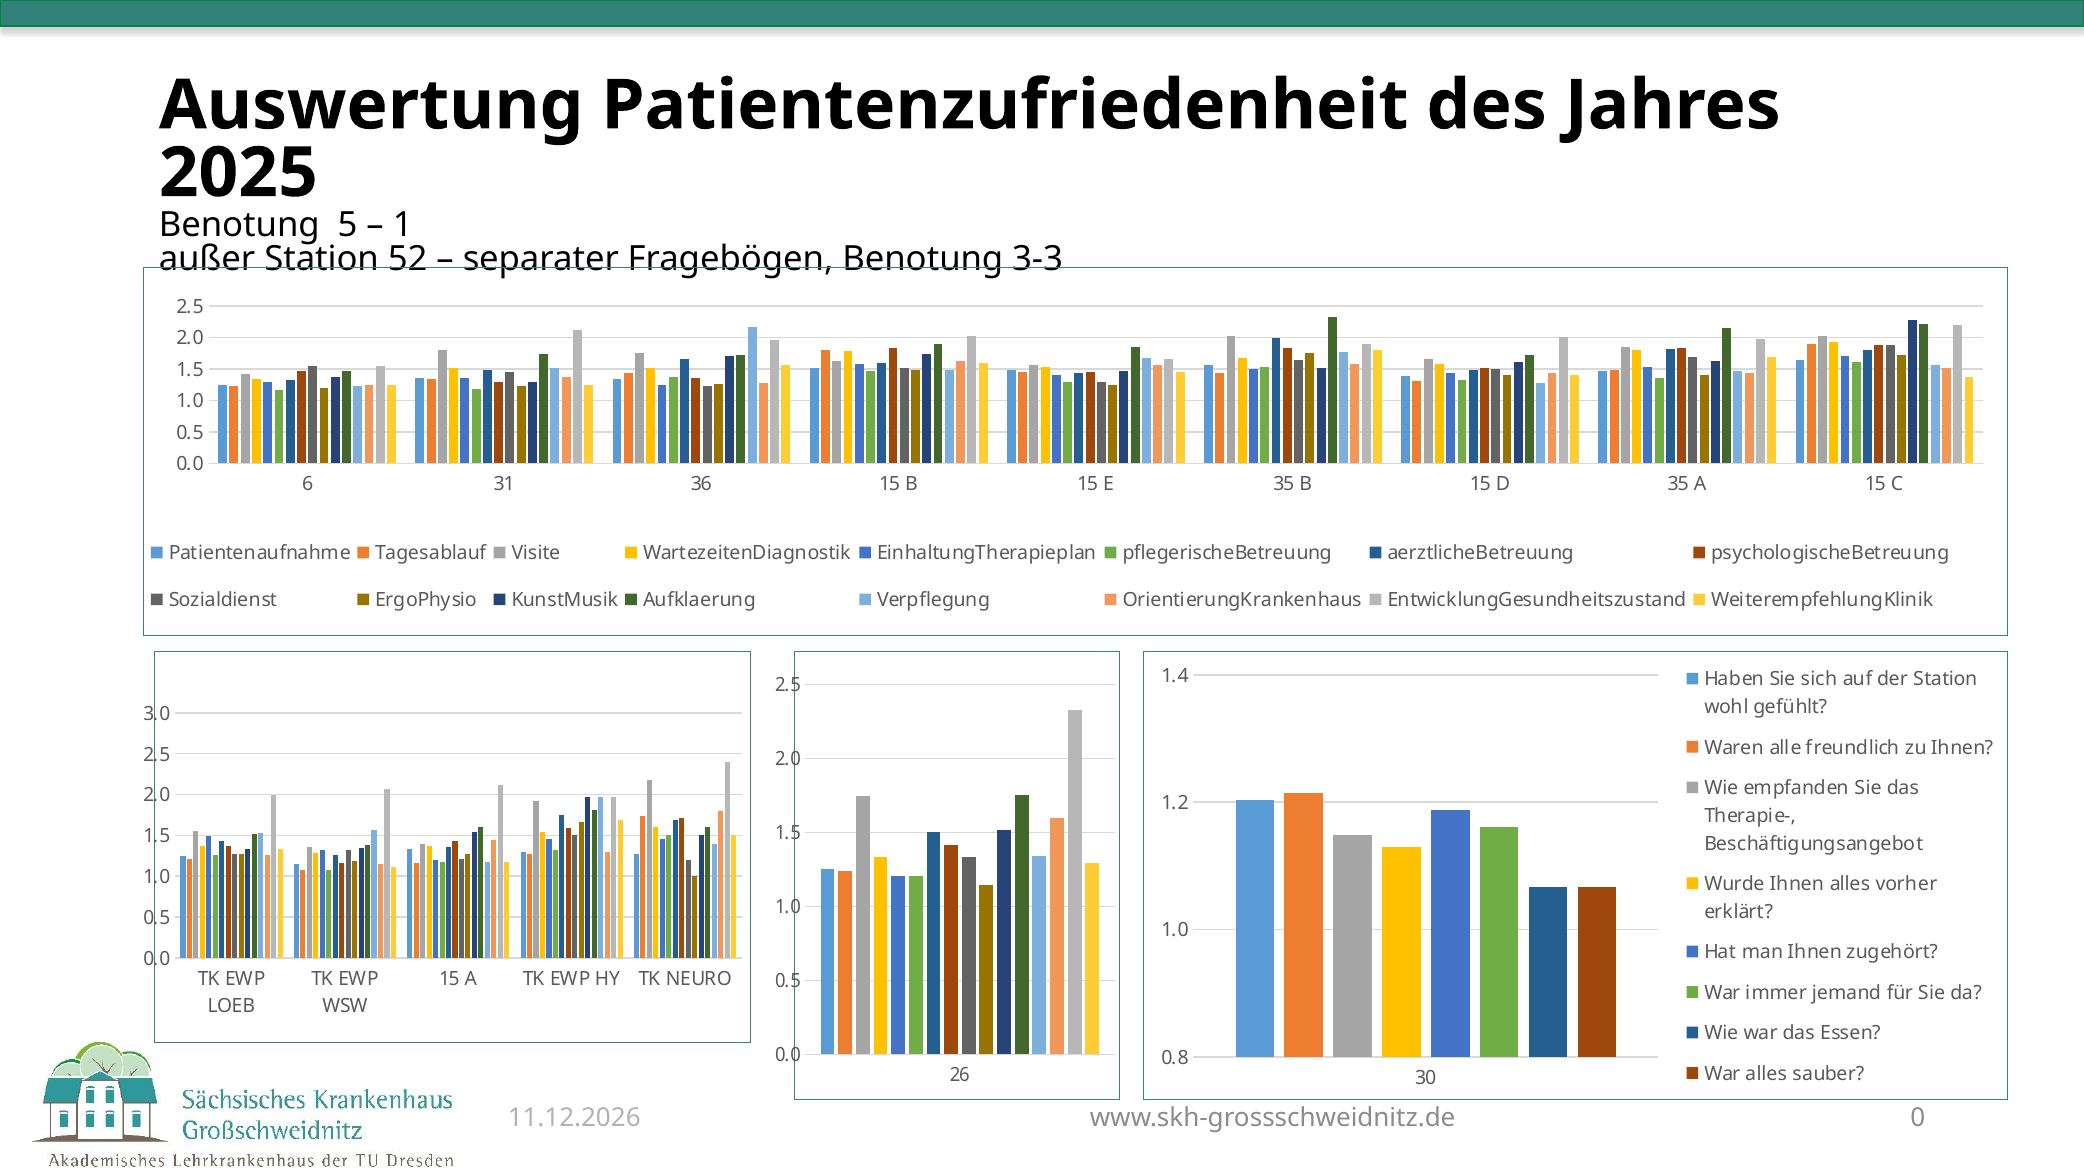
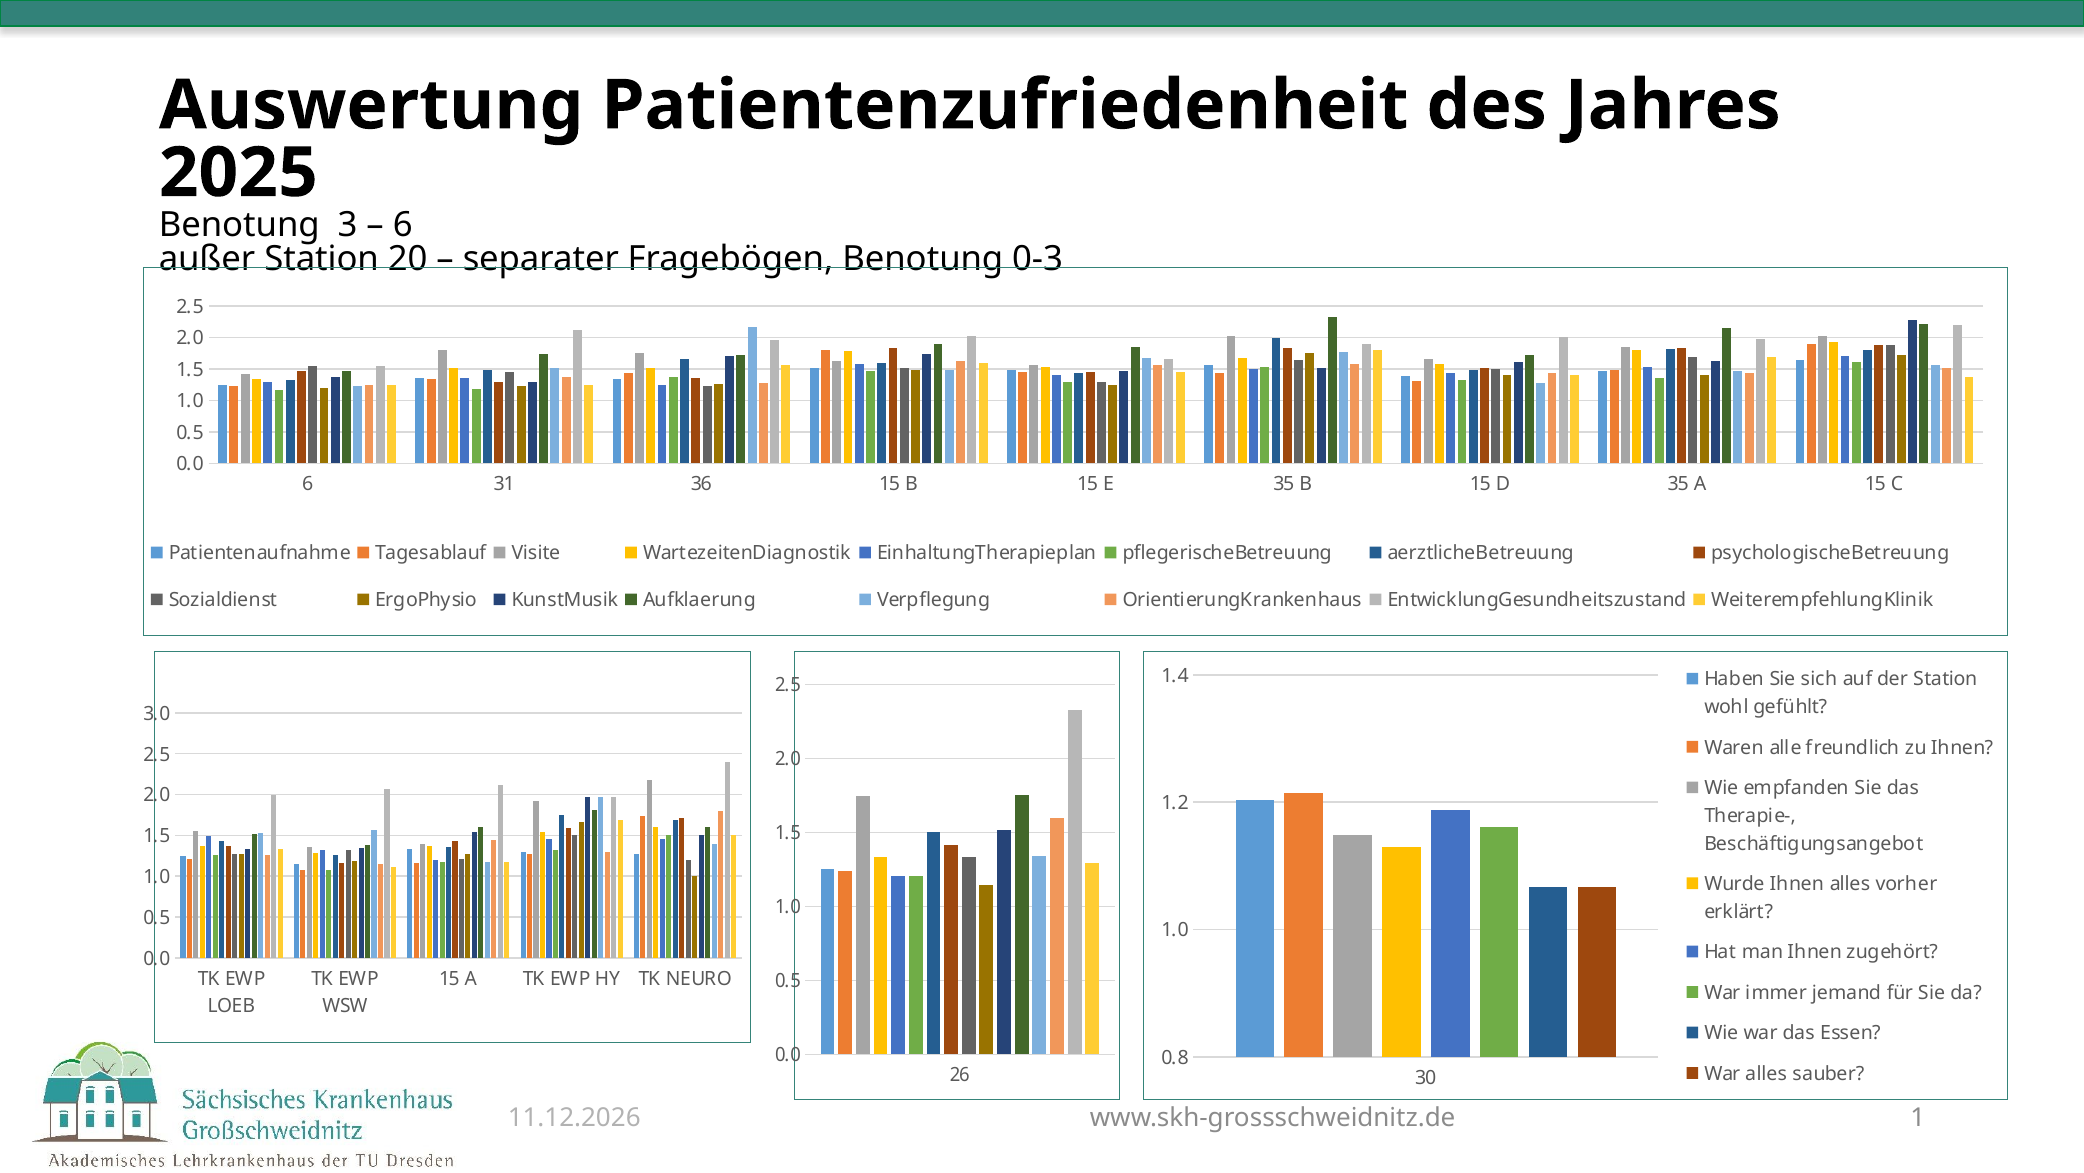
5: 5 -> 3 (348, 225)
1: 1 -> 6 (403, 225)
52: 52 -> 20 (408, 259)
3-3: 3-3 -> 0-3 (1038, 259)
0: 0 -> 1 (1918, 1117)
